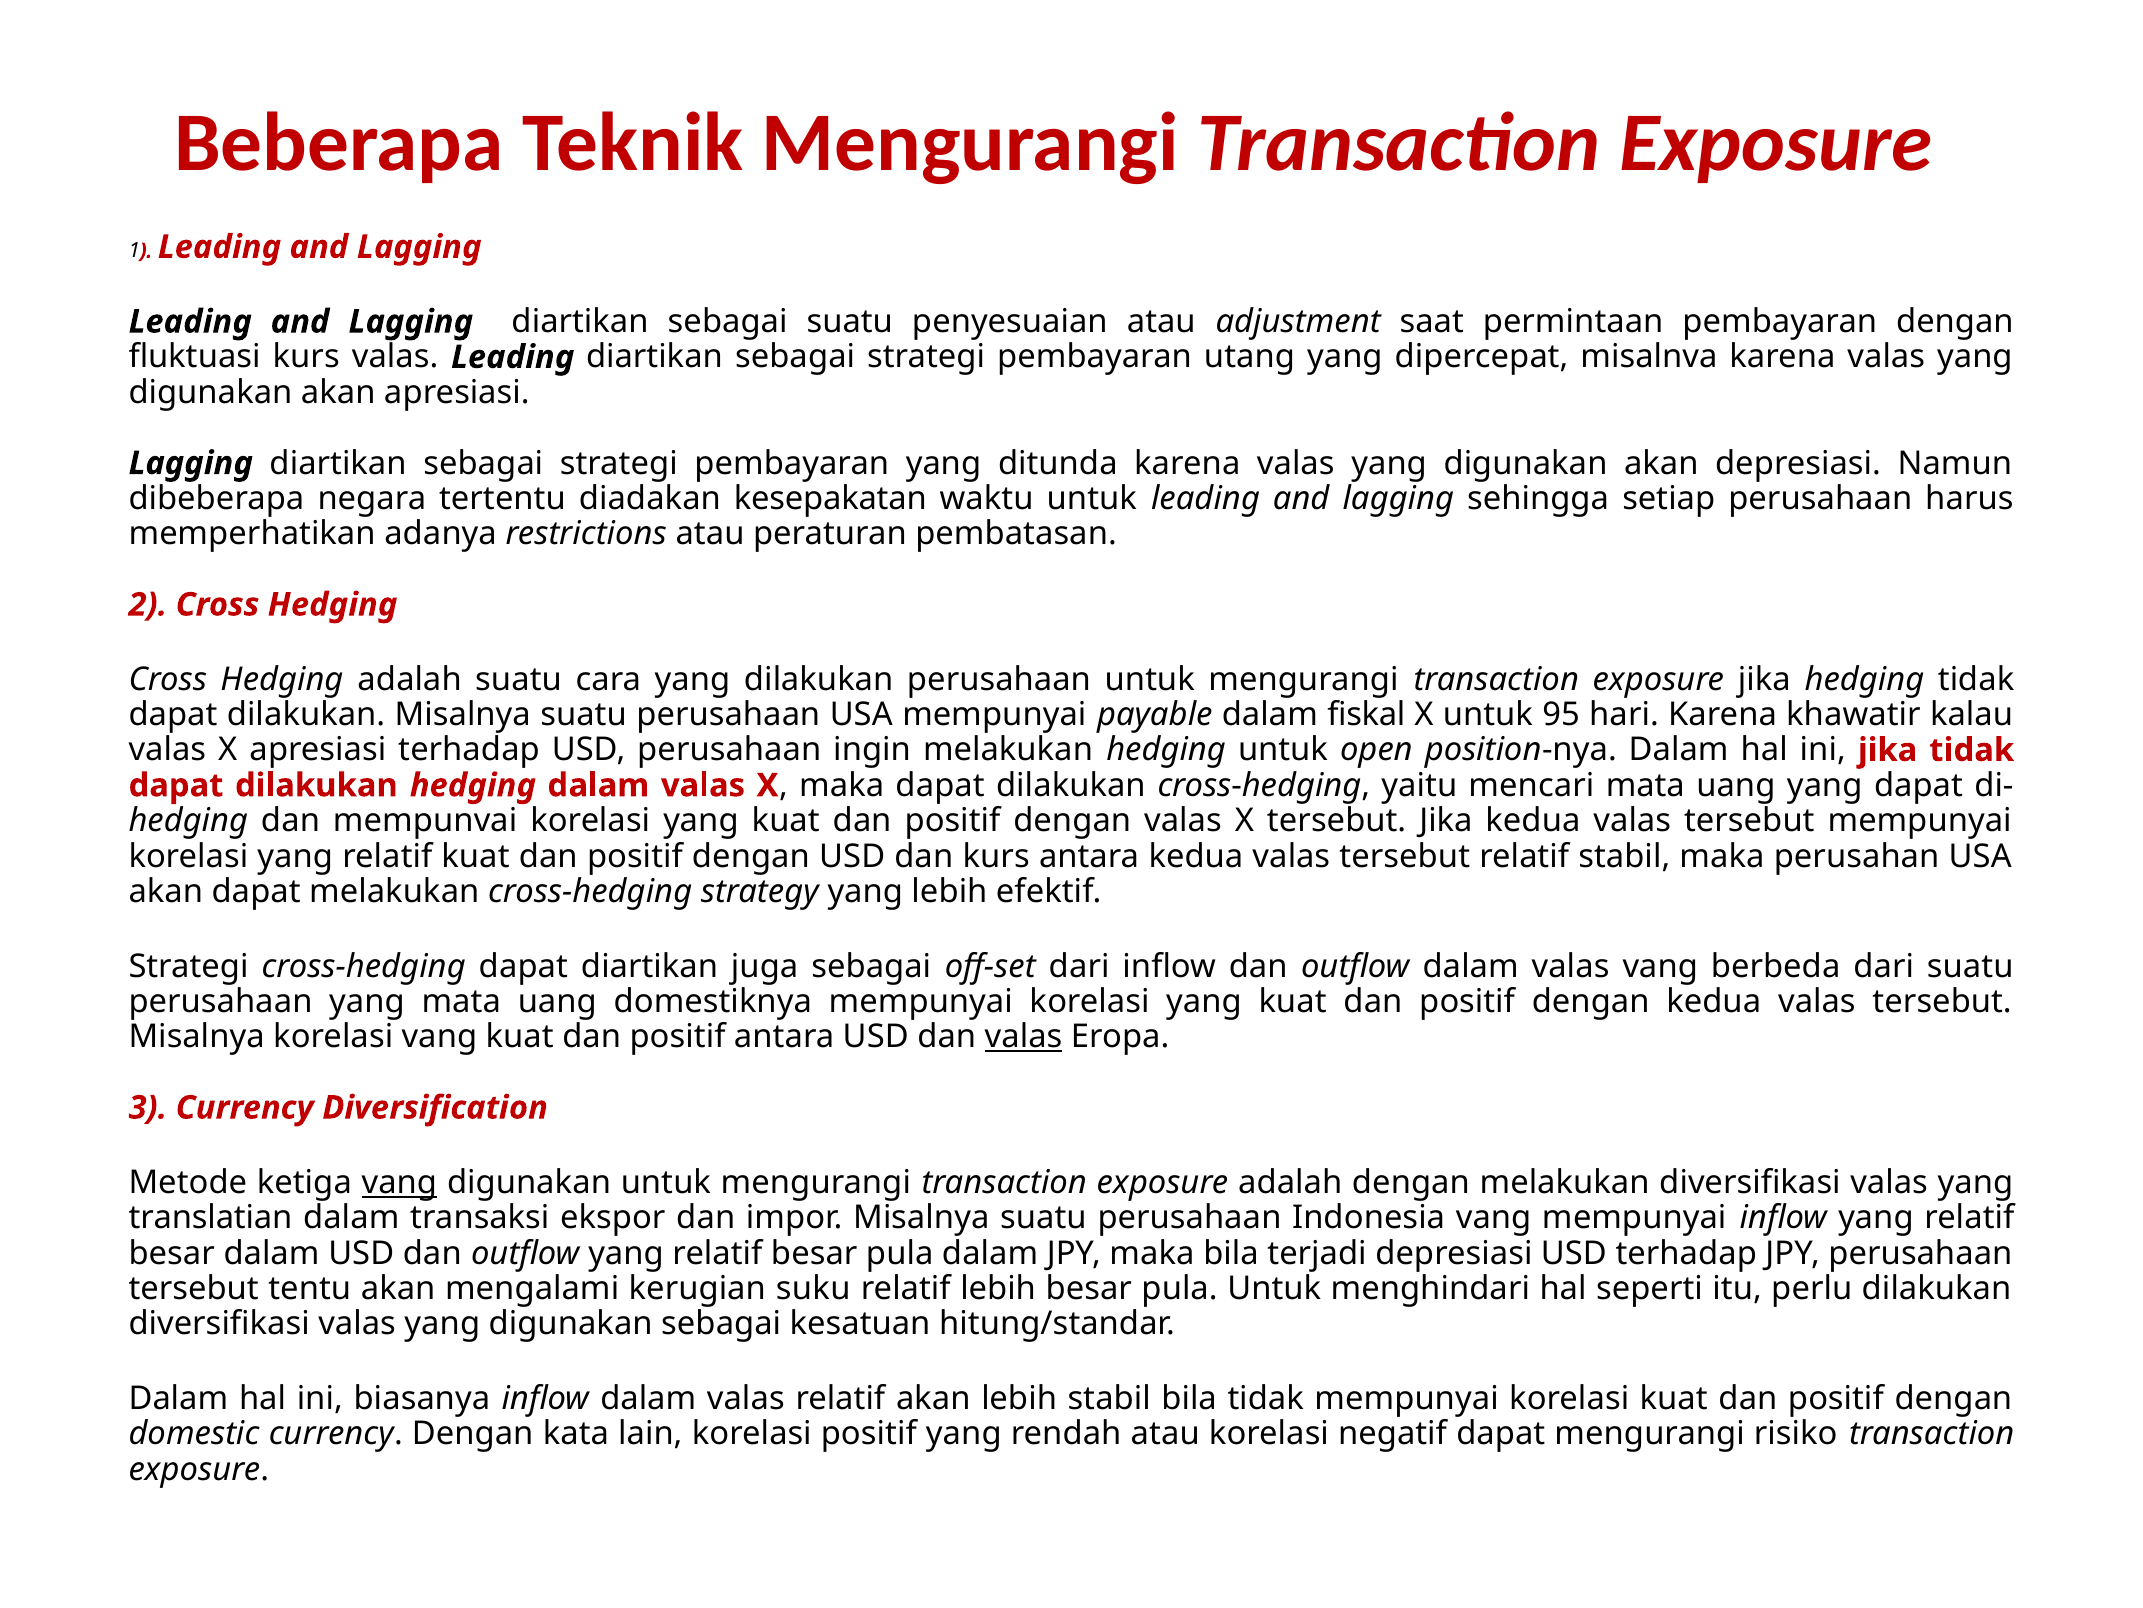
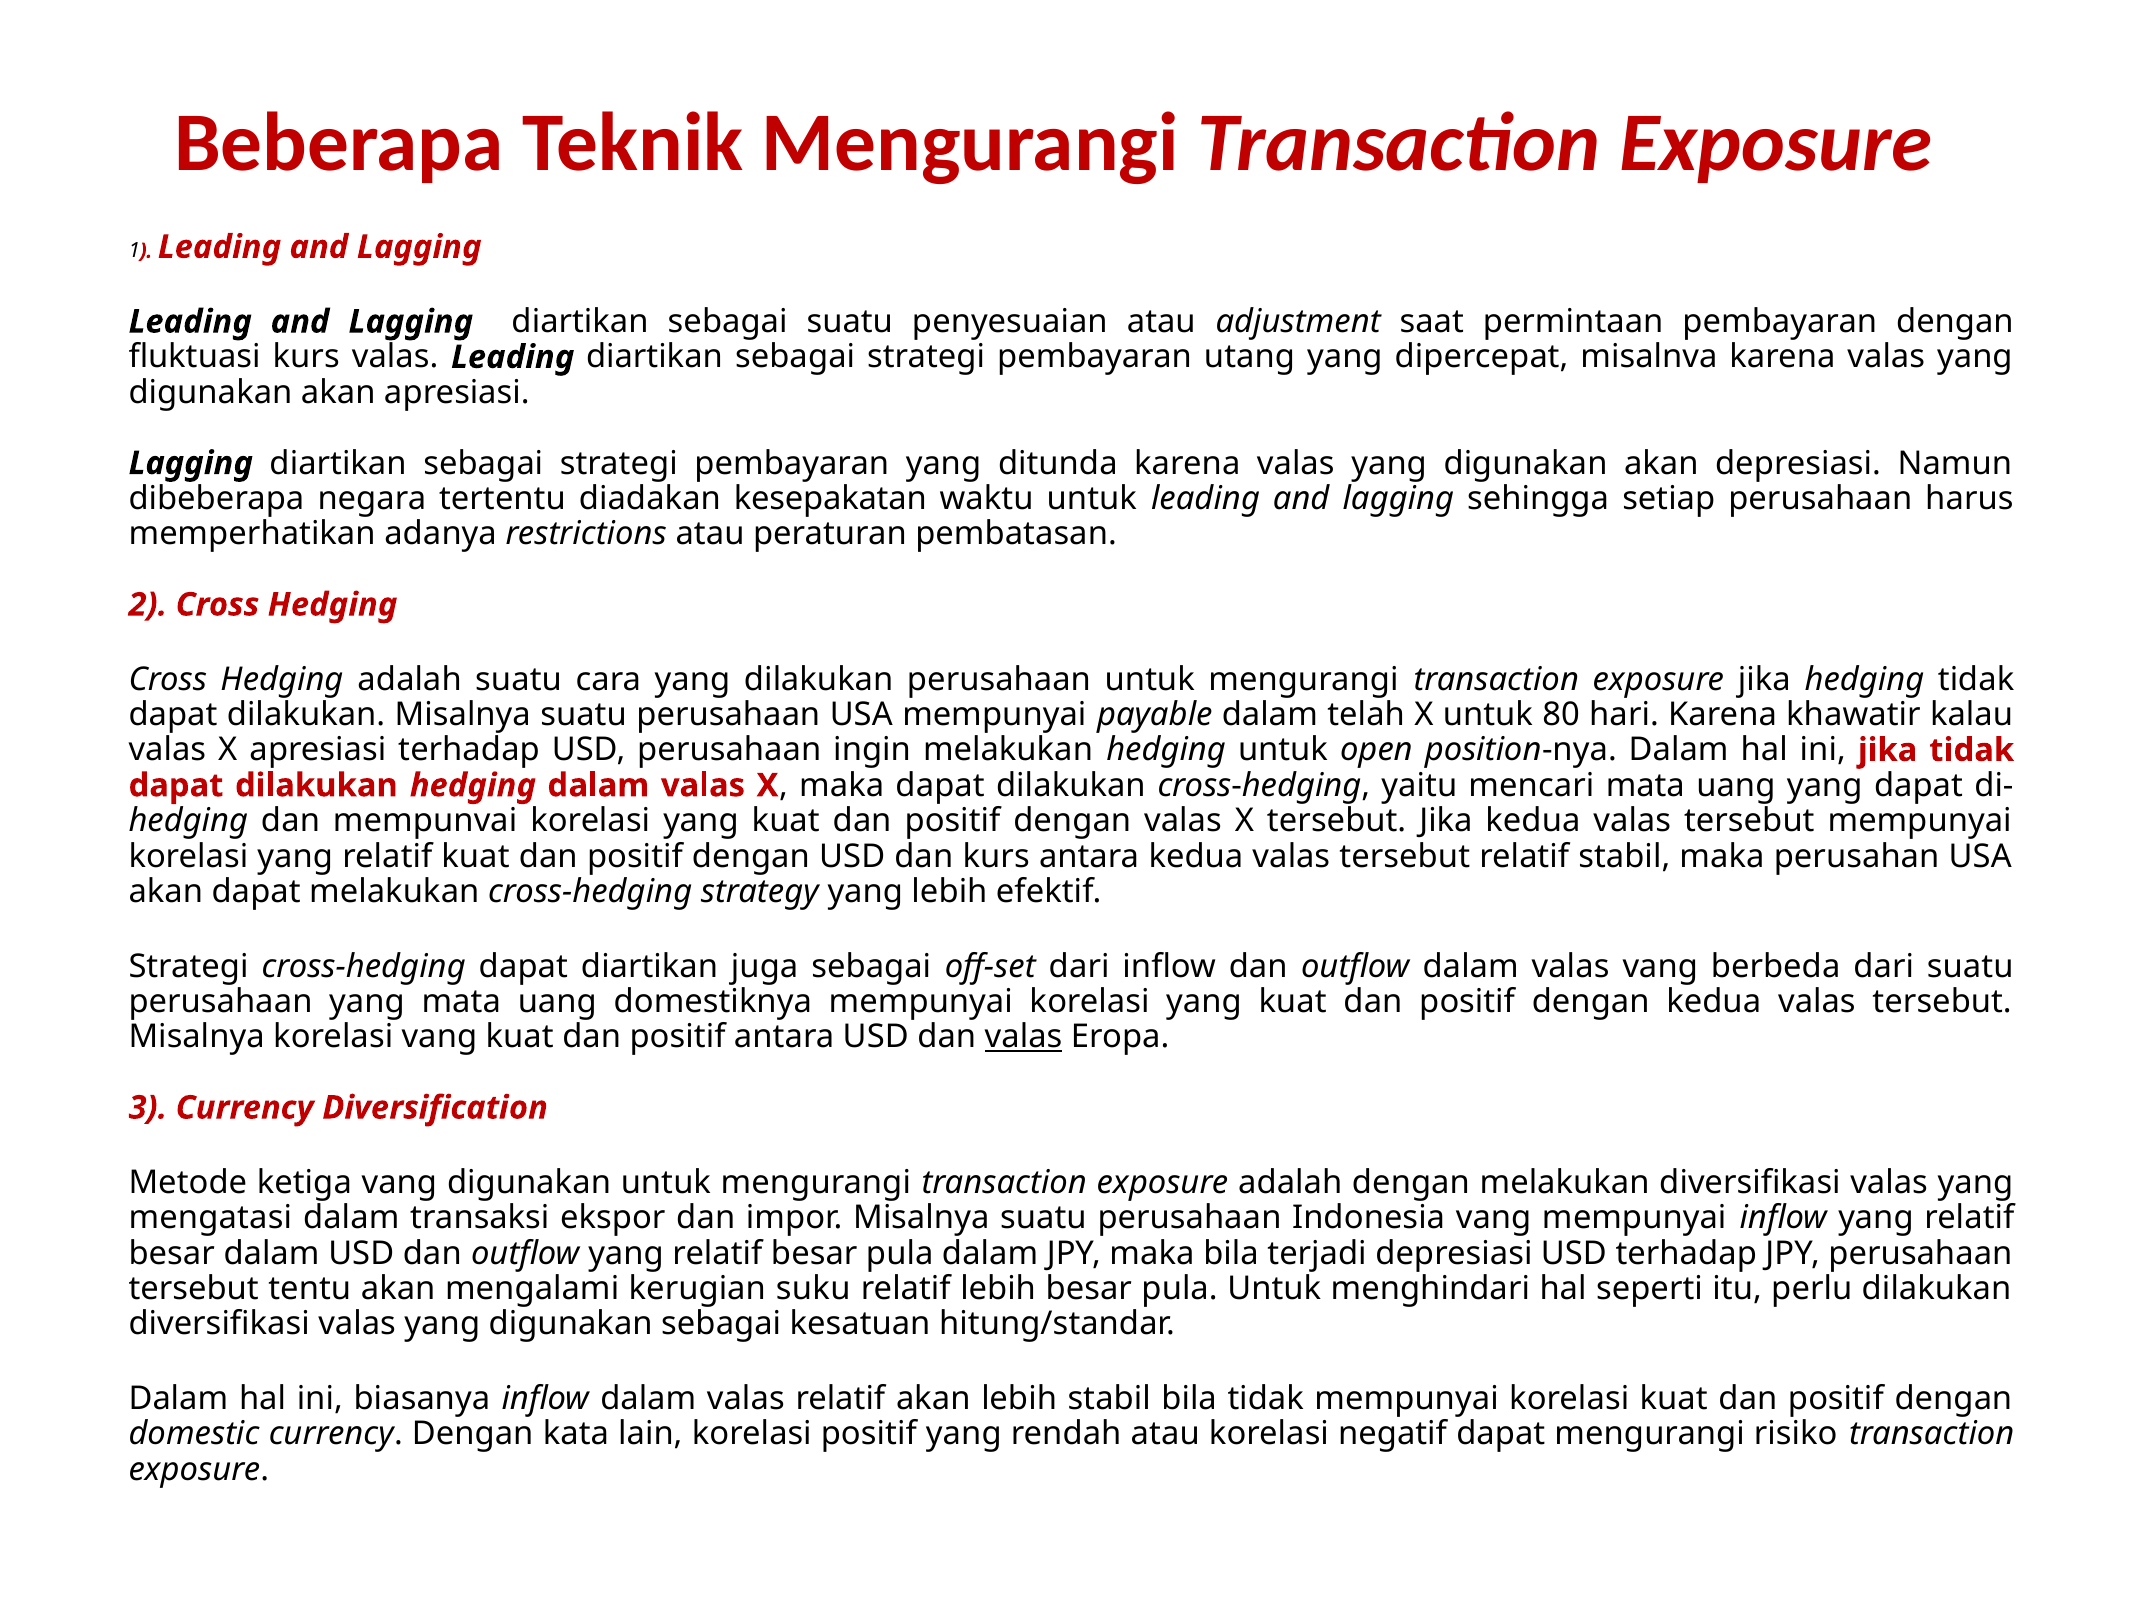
fiskal: fiskal -> telah (1366, 714)
95: 95 -> 80 (1561, 714)
vang underline: present -> none (399, 1182)
translatian: translatian -> mengatasi (210, 1217)
